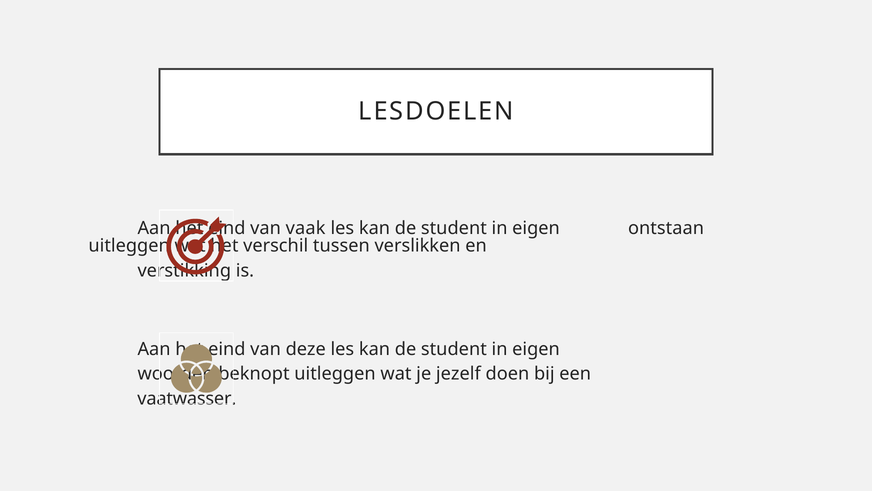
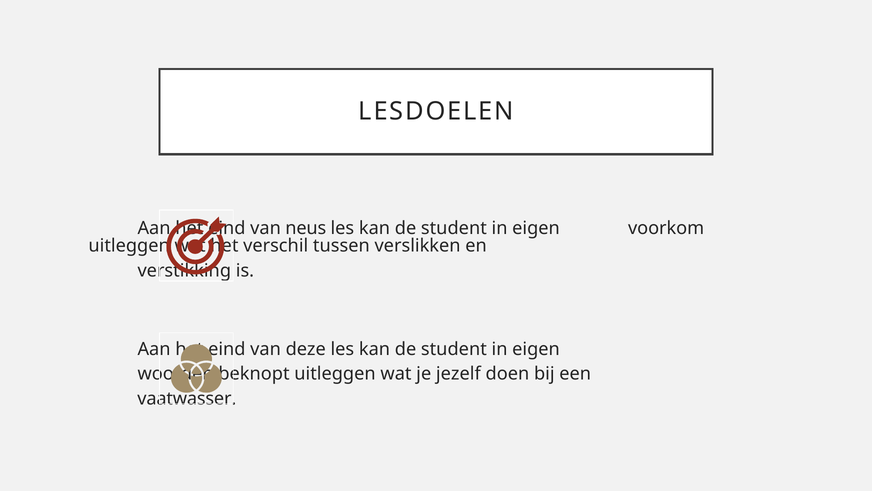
vaak: vaak -> neus (306, 228)
ontstaan: ontstaan -> voorkom (666, 228)
